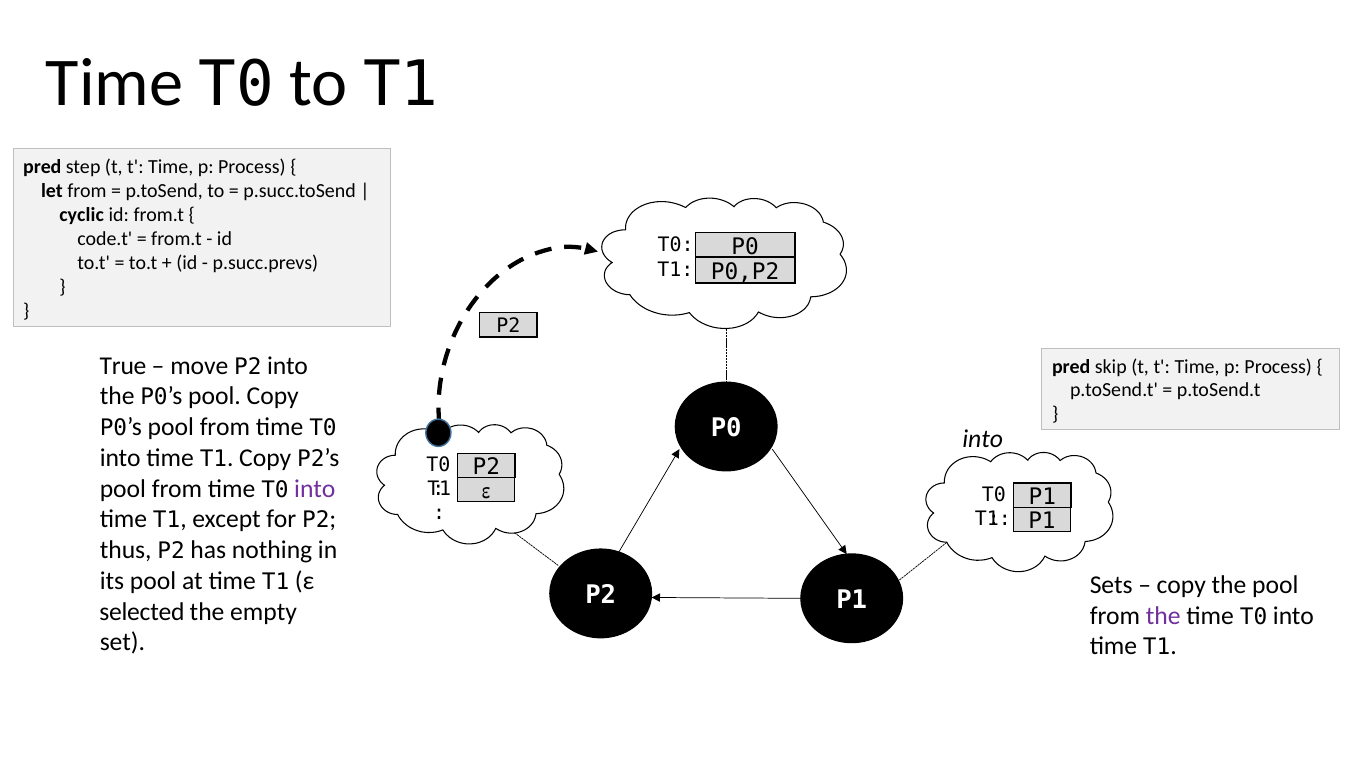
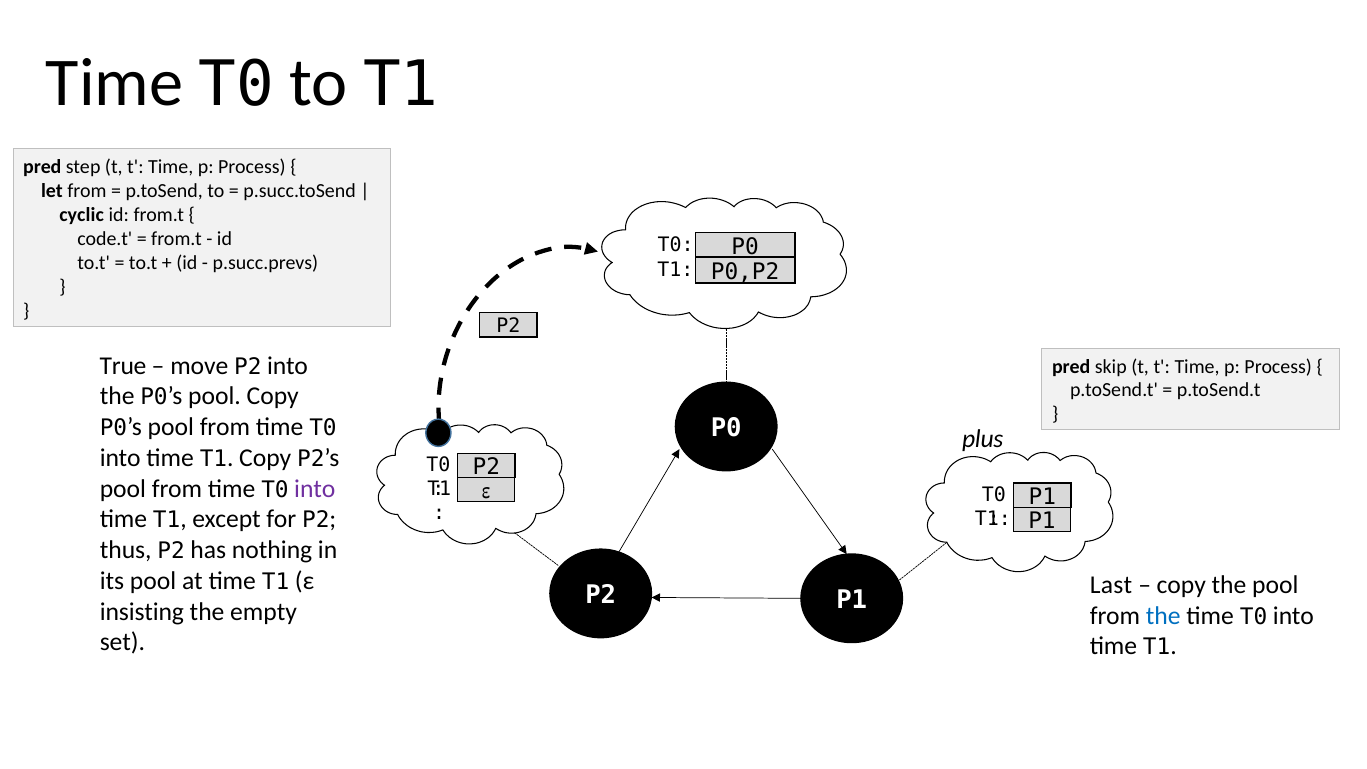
into: into -> plus (983, 439)
Sets: Sets -> Last (1111, 585)
selected: selected -> insisting (142, 612)
the colour: purple -> blue (1163, 616)
